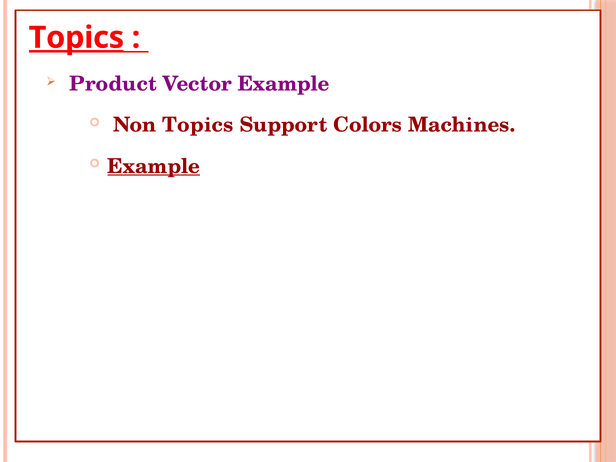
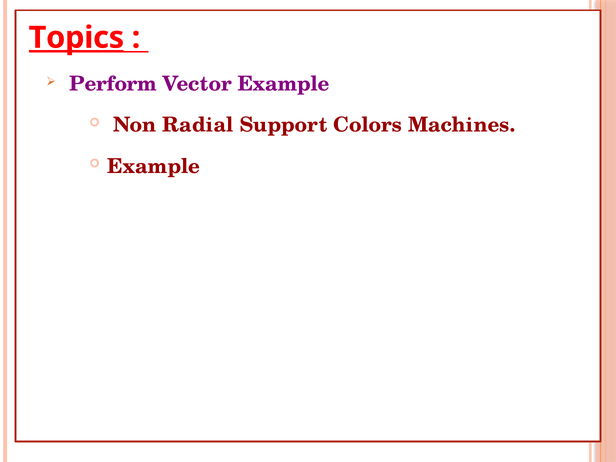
Product: Product -> Perform (113, 84)
Non Topics: Topics -> Radial (198, 125)
Example underline: present -> none (154, 166)
